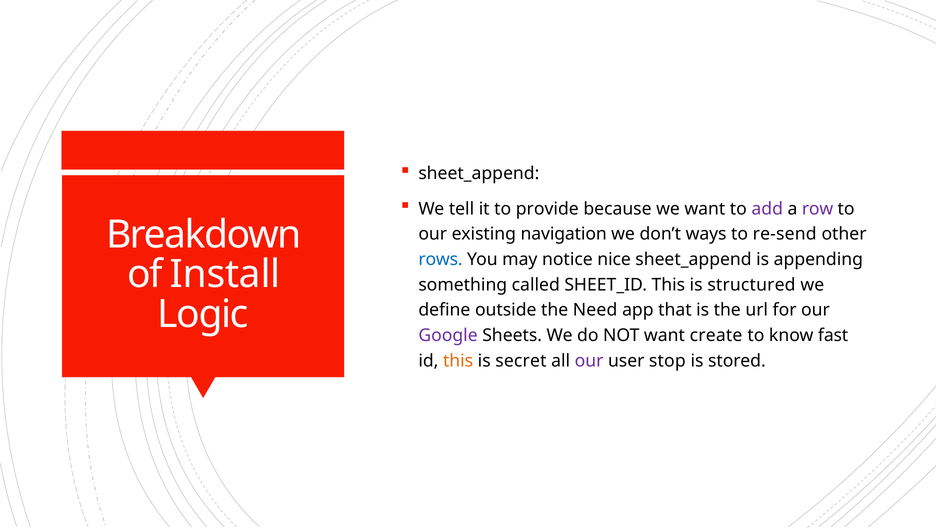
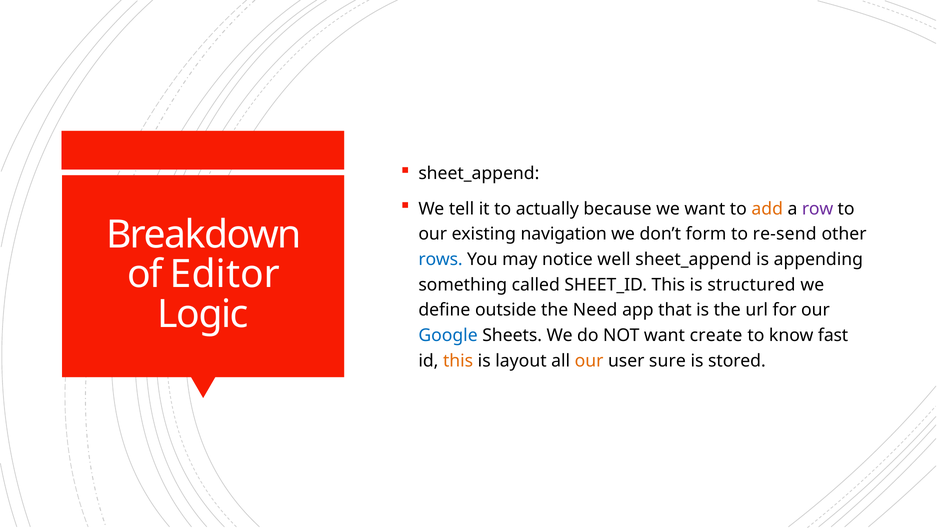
provide: provide -> actually (547, 209)
add colour: purple -> orange (767, 209)
ways: ways -> form (706, 234)
nice: nice -> well (614, 259)
Install: Install -> Editor (225, 274)
Google colour: purple -> blue (448, 335)
secret: secret -> layout (521, 361)
our colour: purple -> orange (589, 361)
stop: stop -> sure (667, 361)
